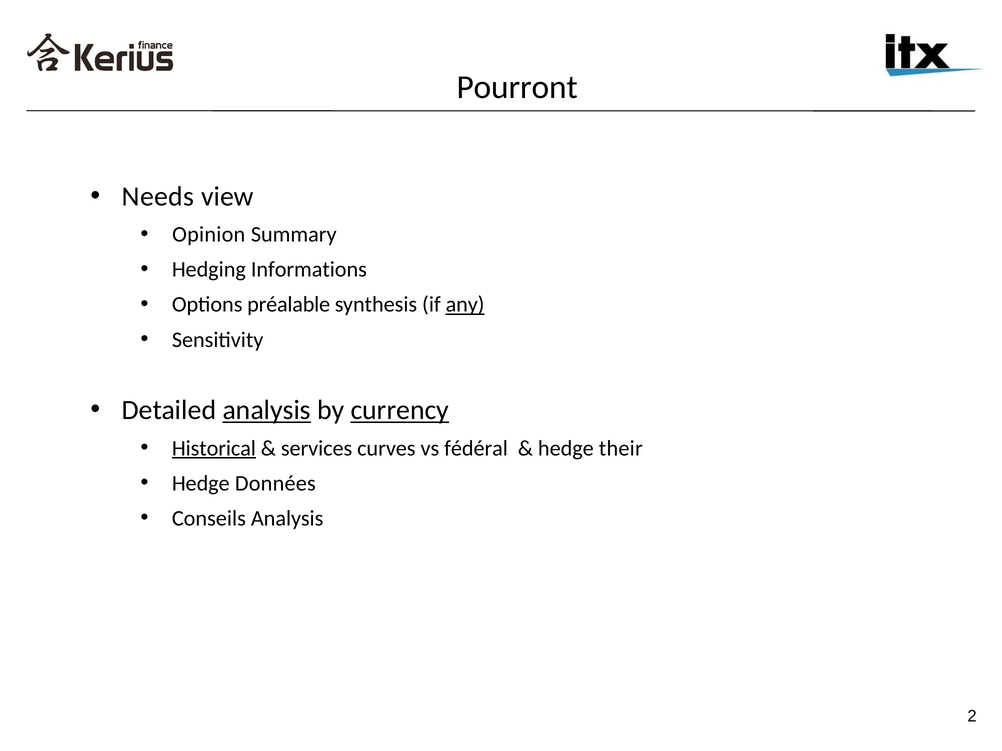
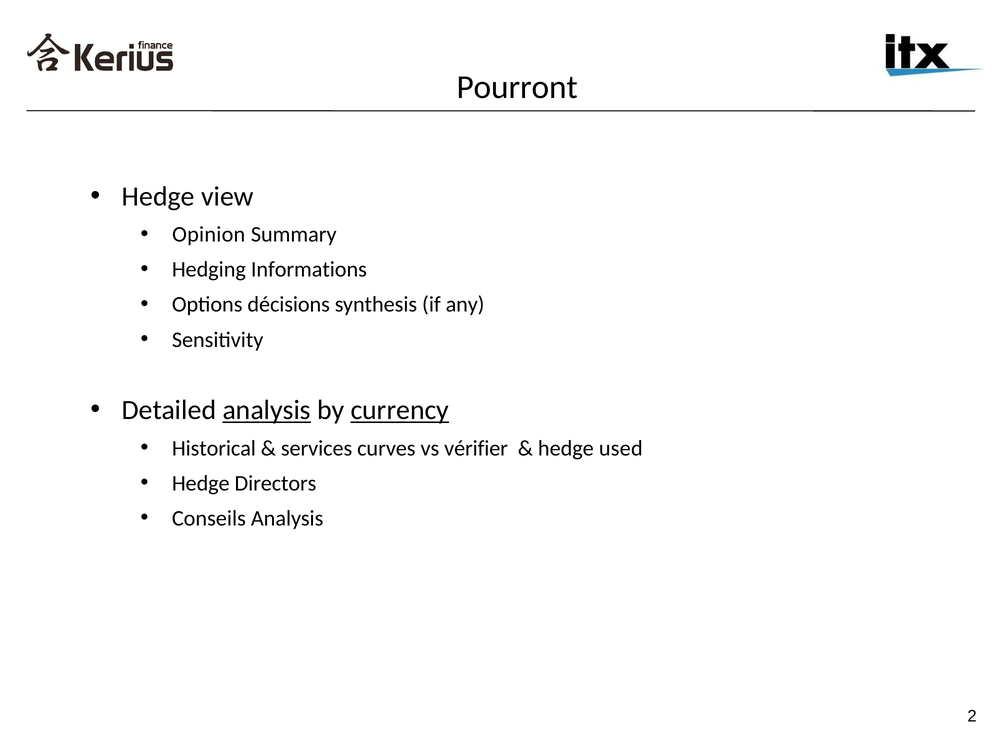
Needs: Needs -> Hedge (158, 197)
préalable: préalable -> décisions (289, 305)
any underline: present -> none (465, 305)
Historical underline: present -> none (214, 449)
fédéral: fédéral -> vérifier (476, 449)
their: their -> used (621, 449)
Données: Données -> Directors (276, 484)
